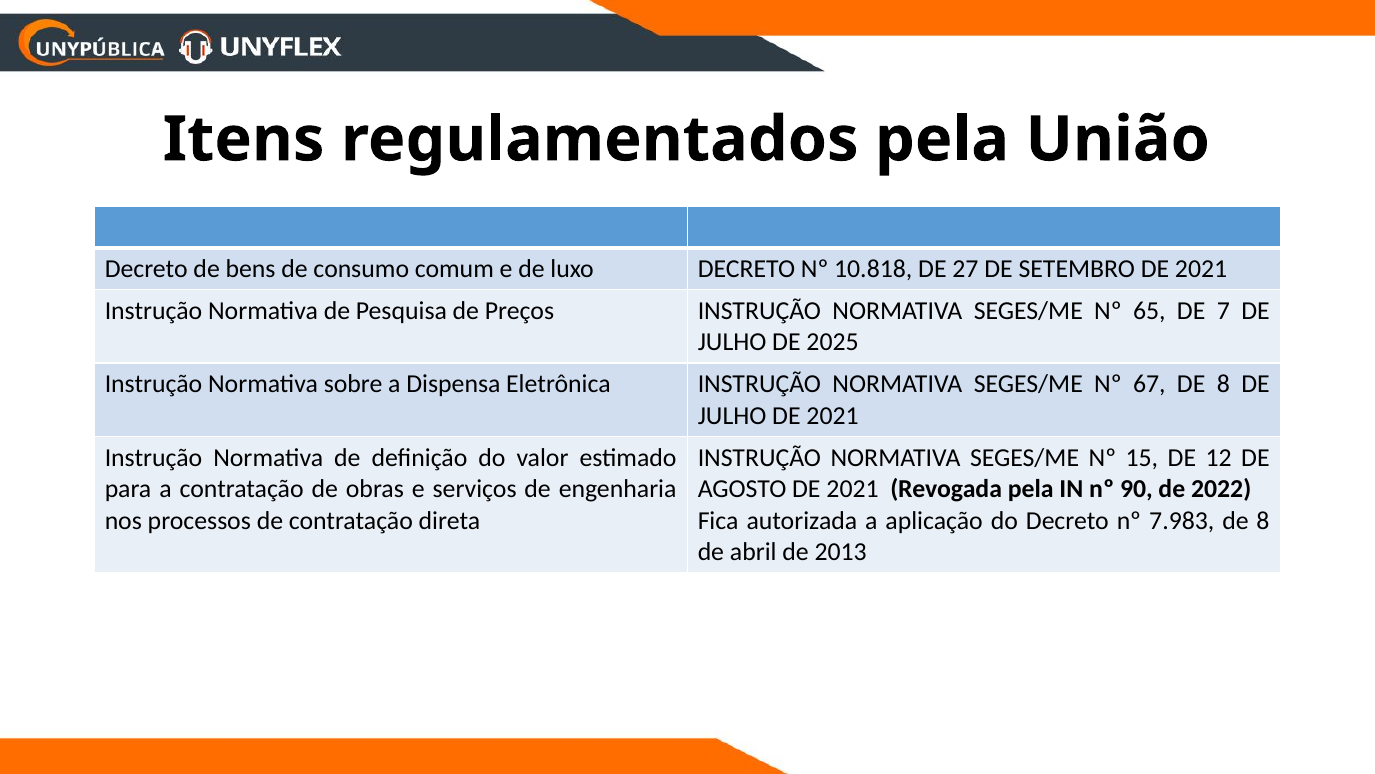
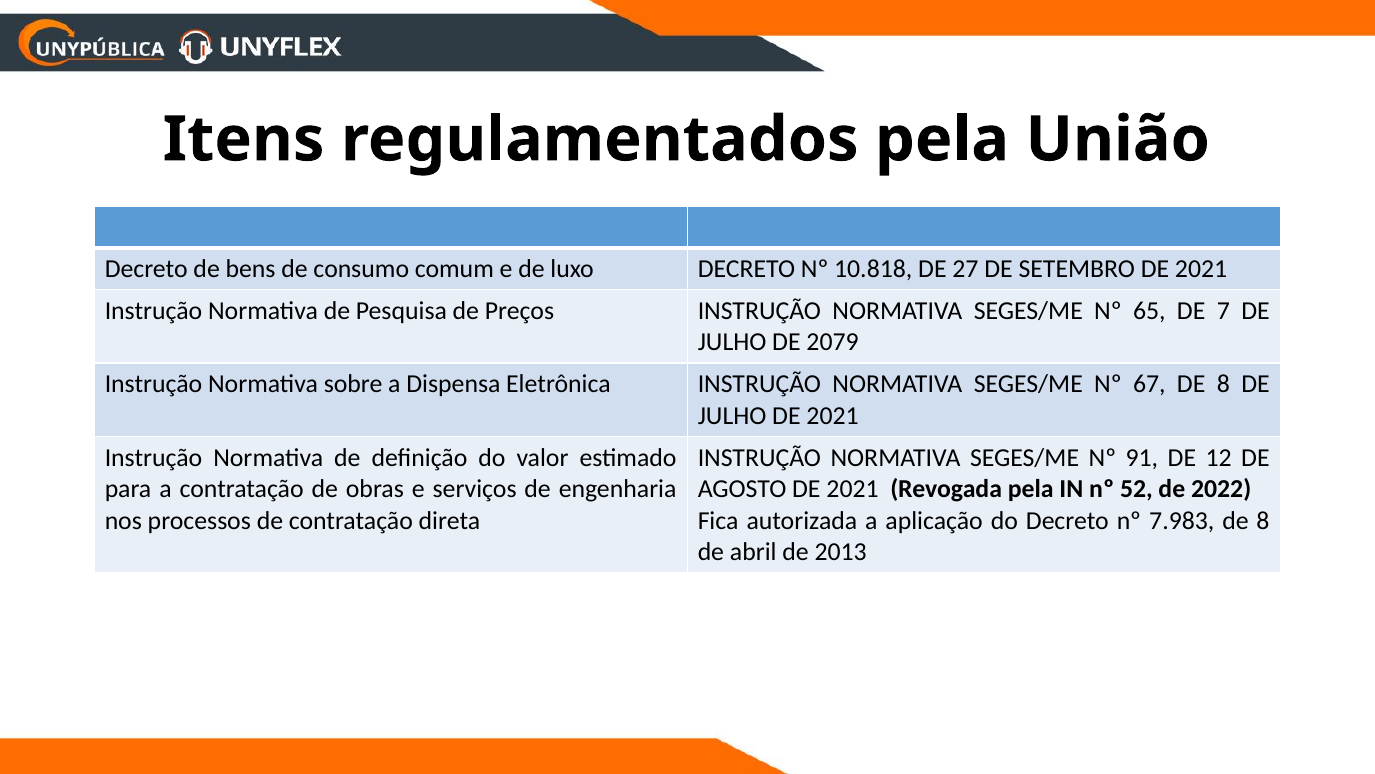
2025: 2025 -> 2079 (833, 342)
15: 15 -> 91 (1142, 457)
90: 90 -> 52 (1136, 489)
